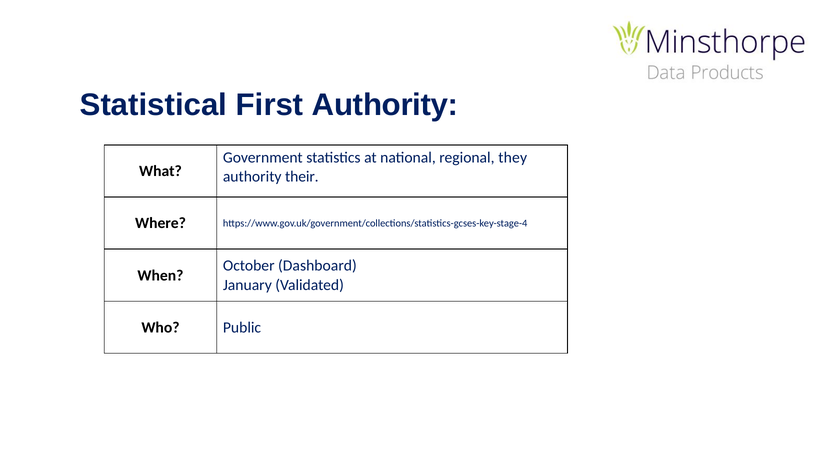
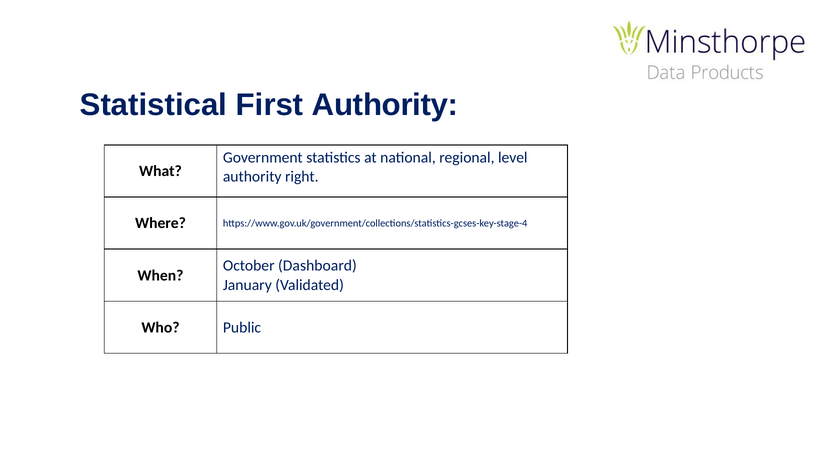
they: they -> level (513, 158)
their: their -> right (302, 177)
